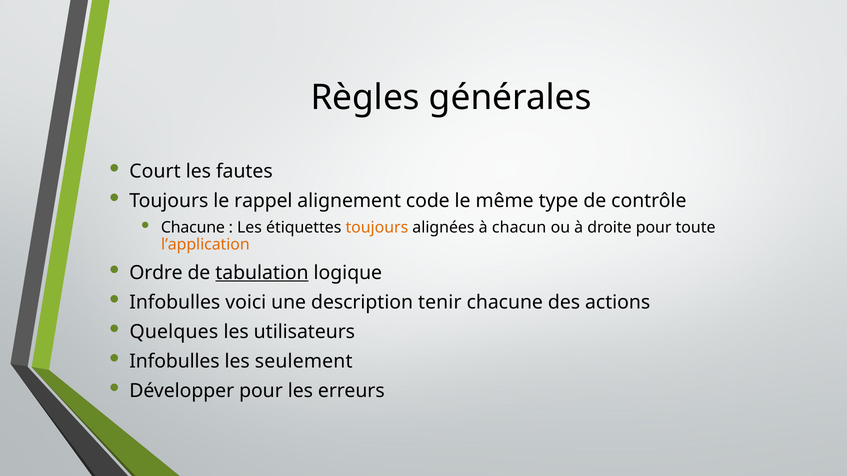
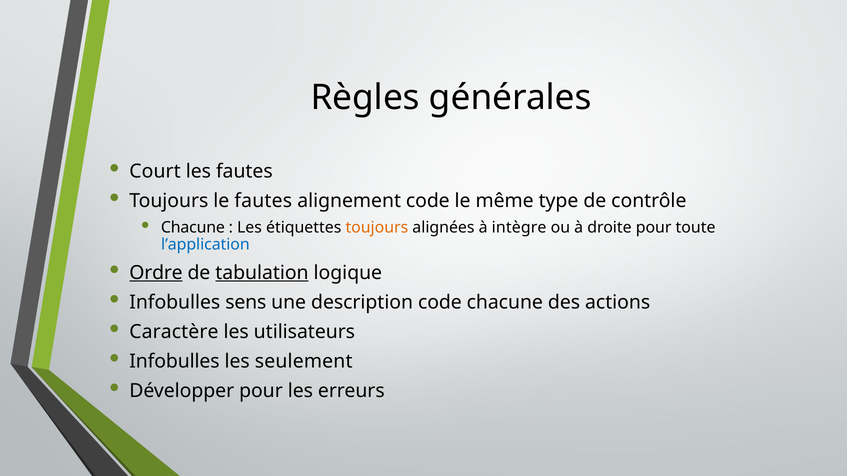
le rappel: rappel -> fautes (263, 201)
chacun: chacun -> intègre (519, 228)
l’application colour: orange -> blue (205, 245)
Ordre underline: none -> present (156, 273)
voici: voici -> sens (246, 302)
description tenir: tenir -> code (440, 302)
Quelques: Quelques -> Caractère (174, 332)
